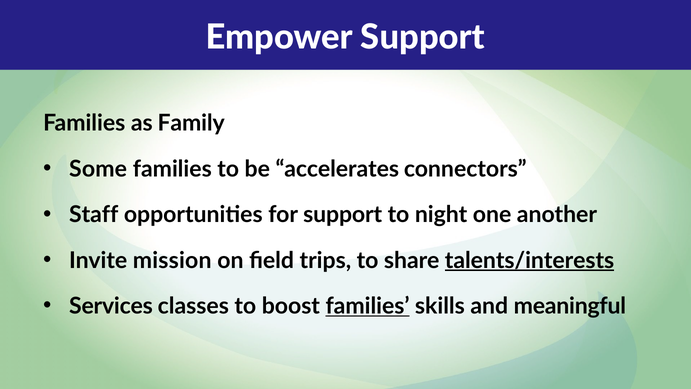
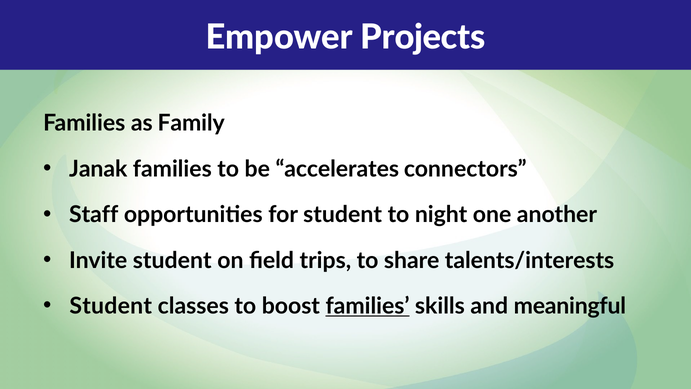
Empower Support: Support -> Projects (423, 37)
Some: Some -> Janak (98, 169)
for support: support -> student (343, 215)
Invite mission: mission -> student (172, 260)
talents/interests underline: present -> none (530, 260)
Services: Services -> Student (111, 306)
